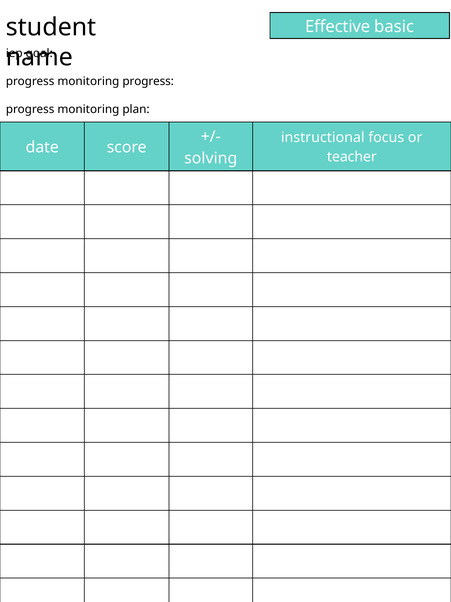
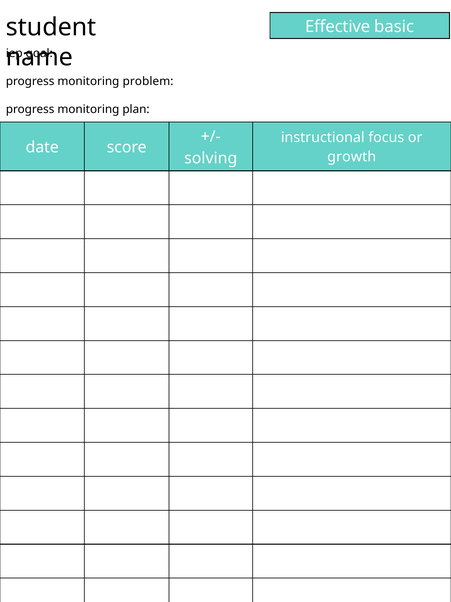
monitoring progress: progress -> problem (148, 81)
teacher: teacher -> growth (352, 157)
